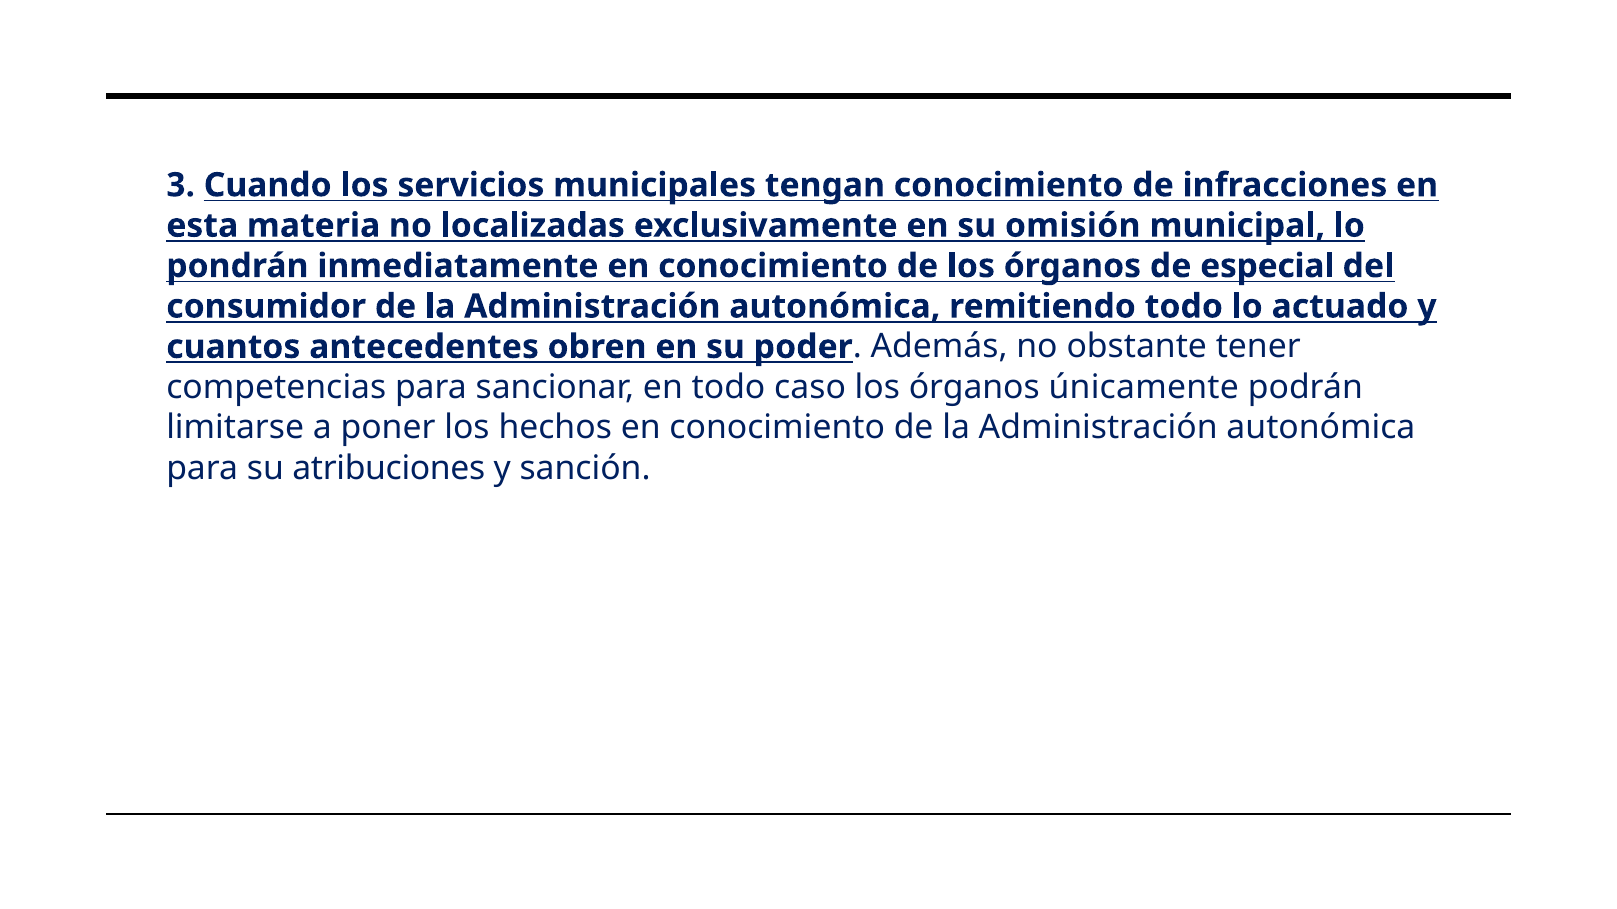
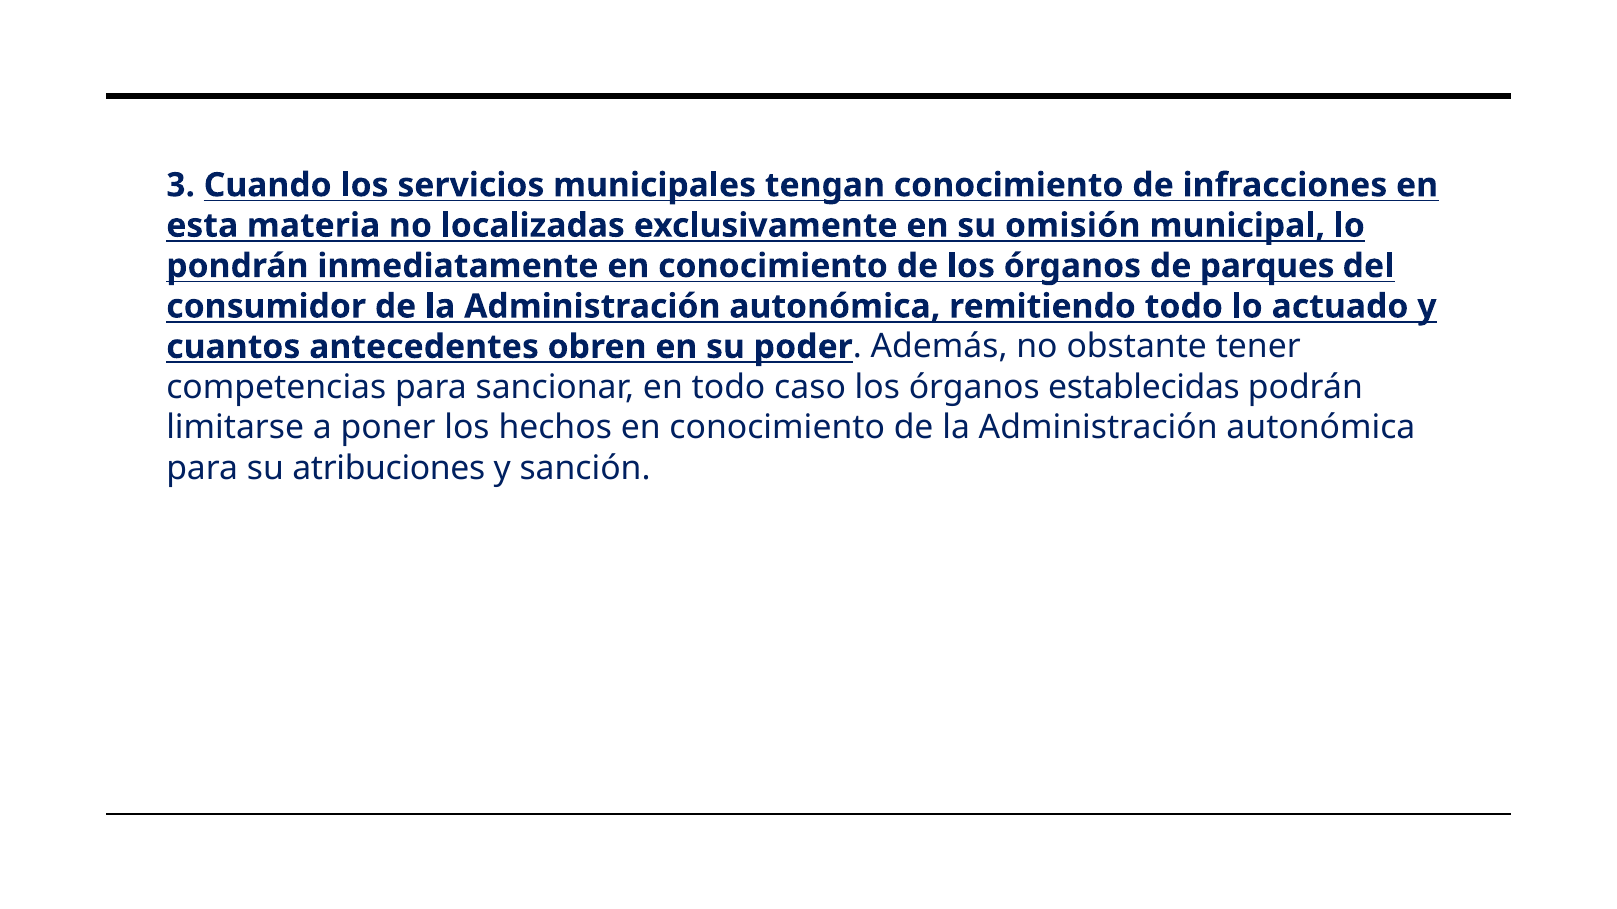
especial: especial -> parques (1267, 266)
únicamente: únicamente -> establecidas (1144, 388)
